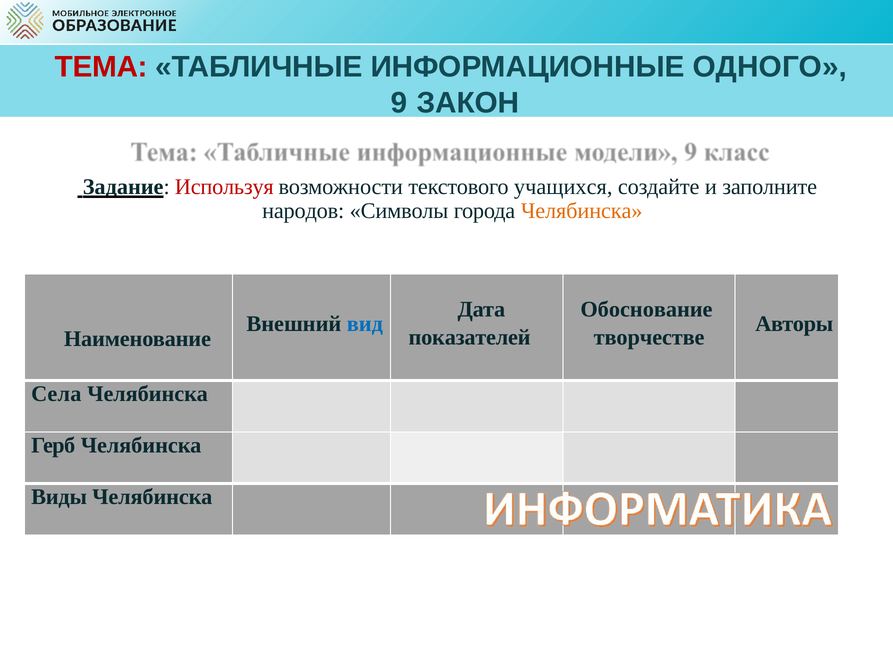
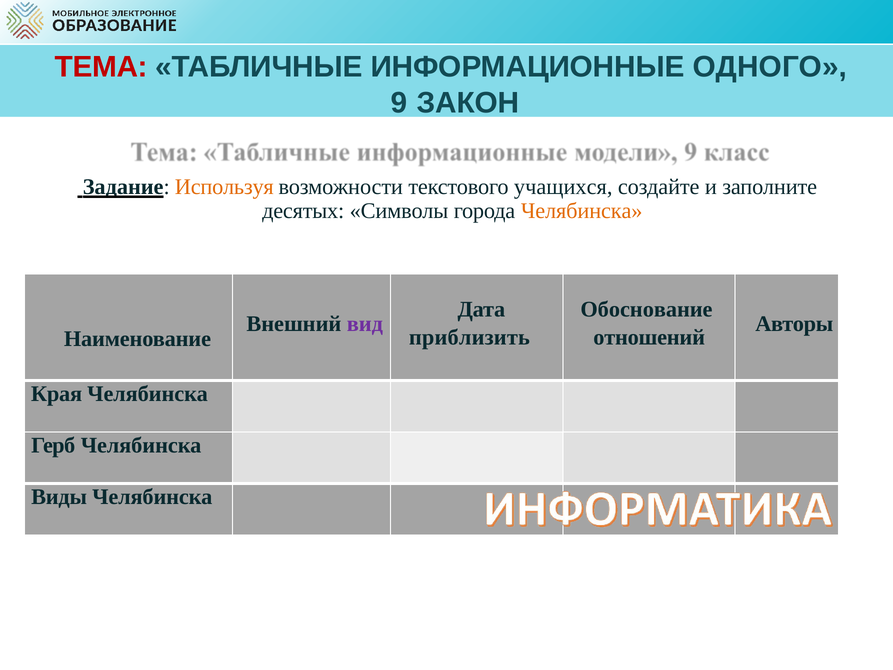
Используя colour: red -> orange (224, 187)
народов: народов -> десятых (303, 211)
вид colour: blue -> purple (365, 324)
показателей: показателей -> приблизить (469, 337)
творчестве: творчестве -> отношений (649, 337)
Села: Села -> Края (57, 394)
